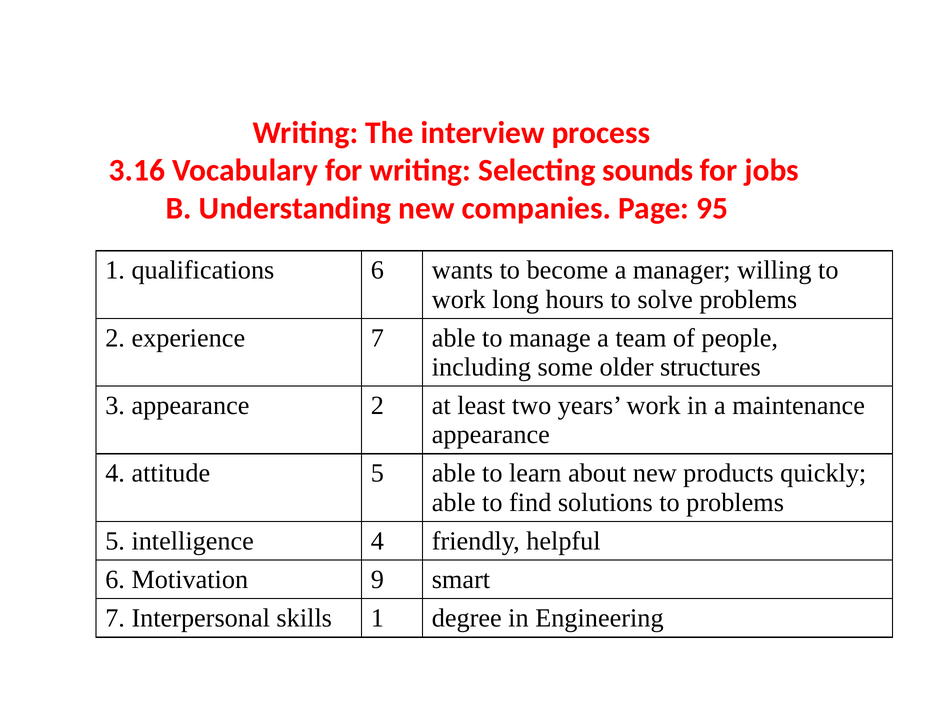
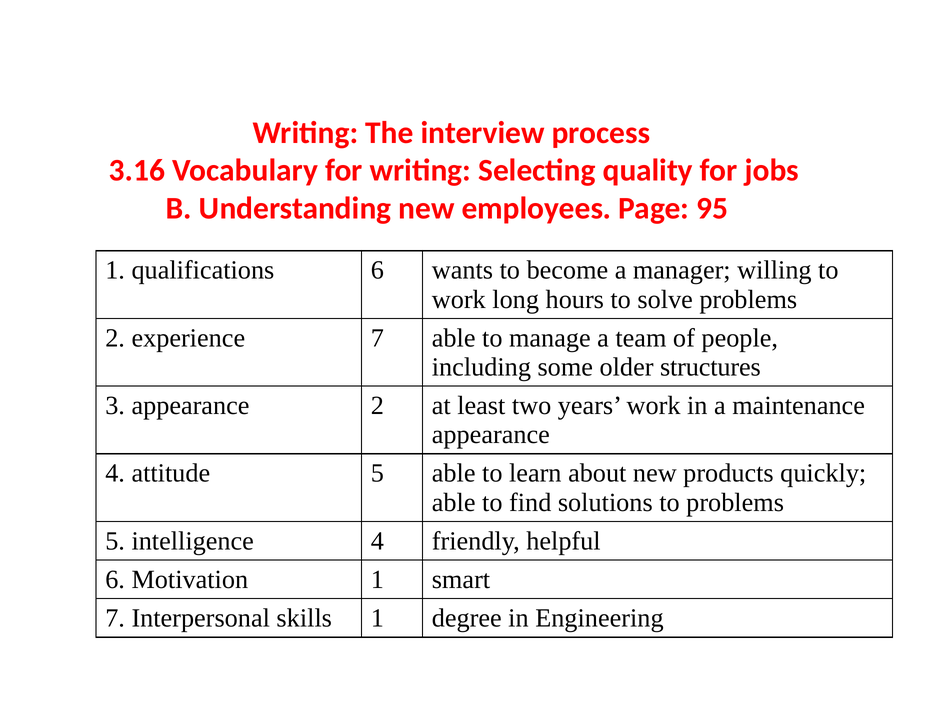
sounds: sounds -> quality (648, 171)
companies: companies -> employees (537, 208)
Motivation 9: 9 -> 1 (377, 580)
